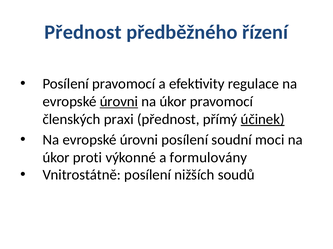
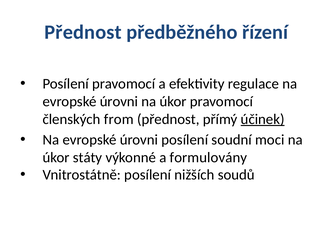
úrovni underline: present -> none (119, 102)
praxi: praxi -> from (119, 120)
proti: proti -> státy (88, 158)
